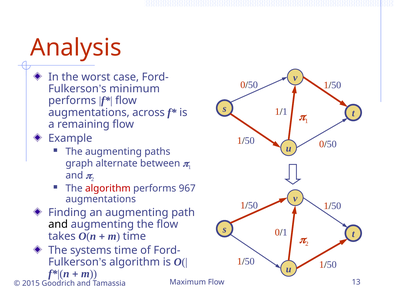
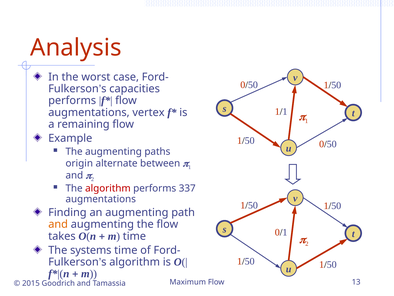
minimum: minimum -> capacities (135, 89)
across: across -> vertex (148, 112)
graph: graph -> origin (79, 163)
967: 967 -> 337 (187, 188)
and colour: black -> orange (58, 224)
